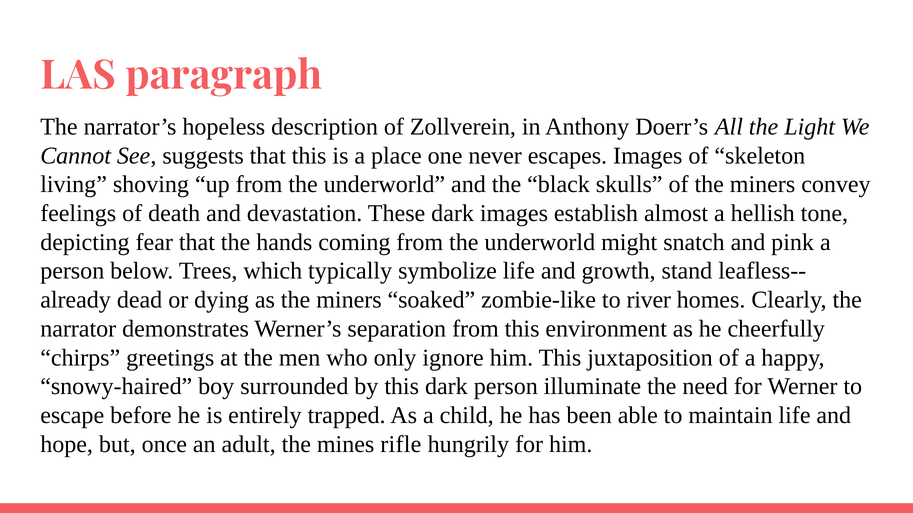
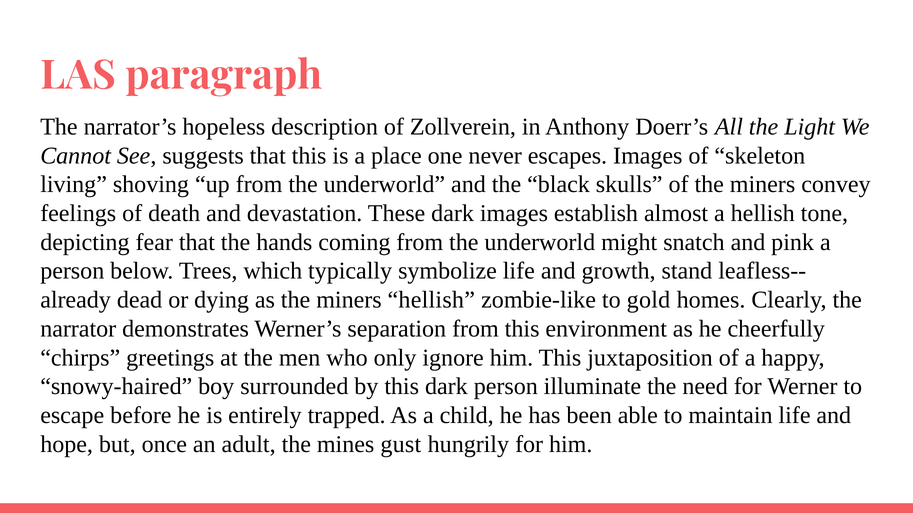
miners soaked: soaked -> hellish (431, 300)
river: river -> gold (649, 300)
rifle: rifle -> gust (401, 445)
